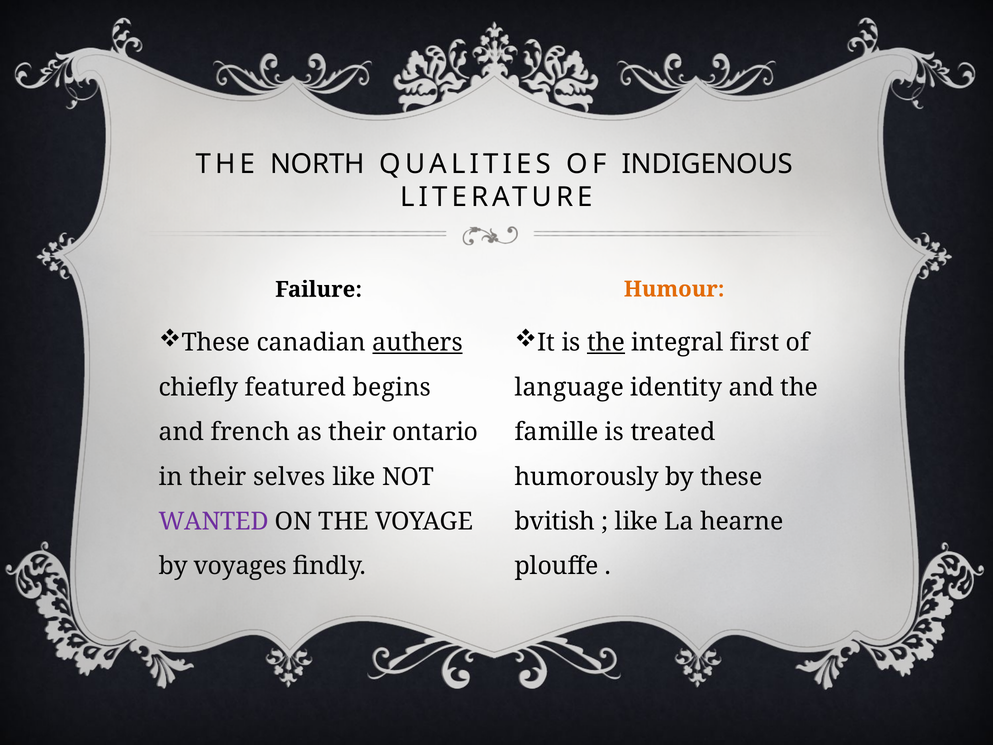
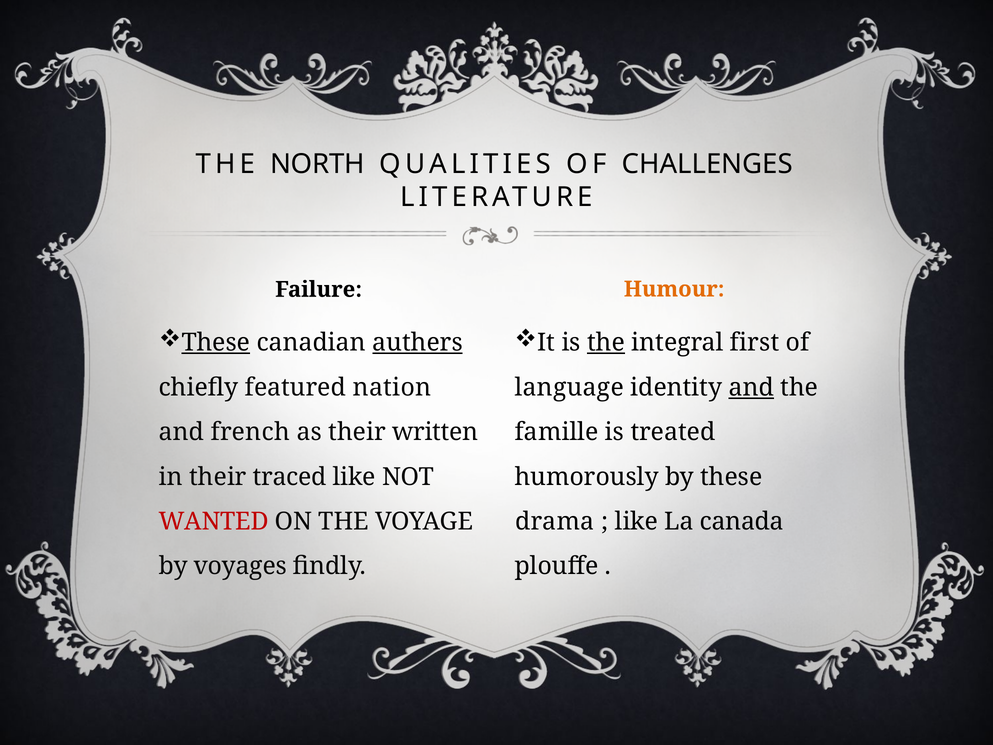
INDIGENOUS: INDIGENOUS -> CHALLENGES (707, 164)
These underline: none -> present (216, 343)
begins: begins -> nation (392, 387)
and underline: none -> present (751, 387)
ontario: ontario -> written (435, 432)
selves: selves -> traced (290, 477)
WANTED colour: purple -> red (214, 521)
bvitish: bvitish -> drama (555, 521)
hearne: hearne -> canada (742, 521)
